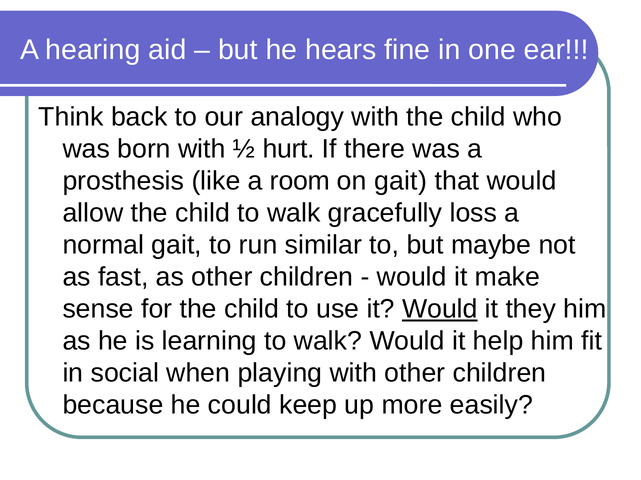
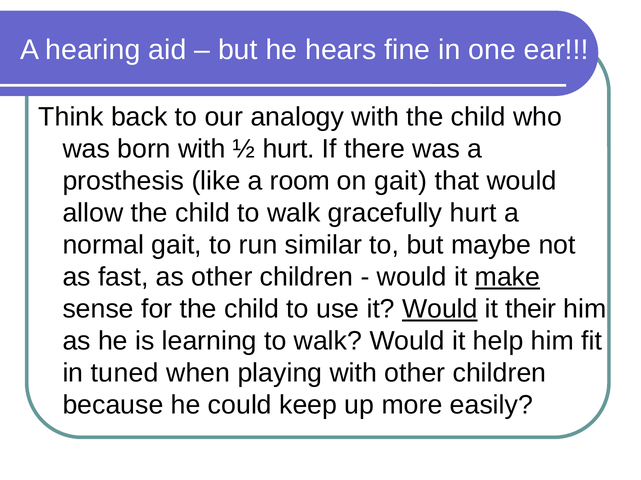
gracefully loss: loss -> hurt (473, 213)
make underline: none -> present (508, 277)
they: they -> their (531, 310)
social: social -> tuned (125, 374)
